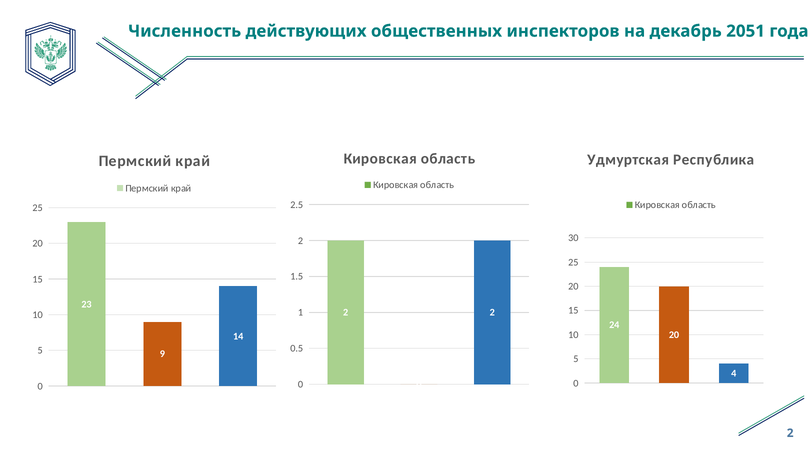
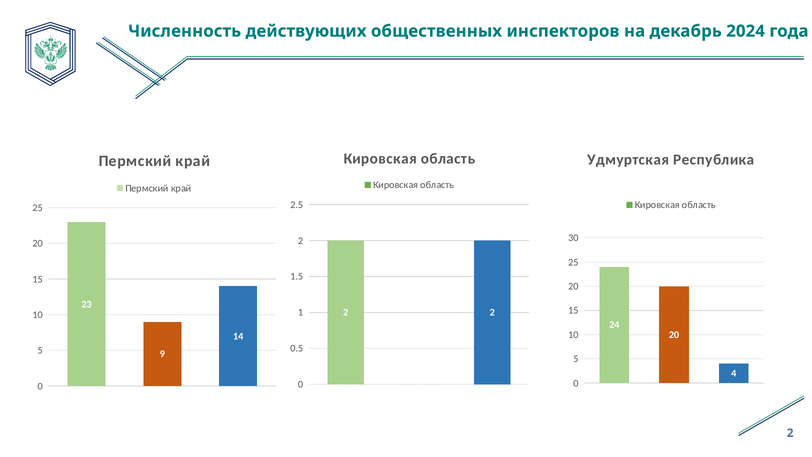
2051: 2051 -> 2024 (746, 31)
